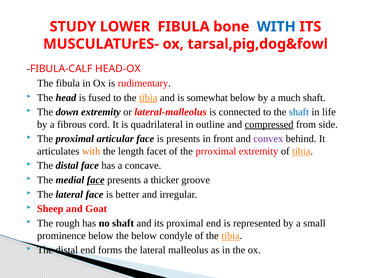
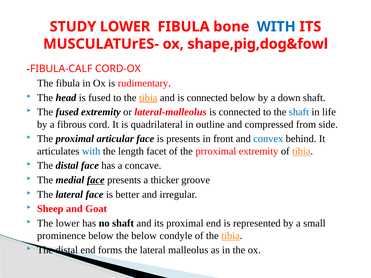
tarsal,pig,dog&fowl: tarsal,pig,dog&fowl -> shape,pig,dog&fowl (258, 44)
HEAD-OX: HEAD-OX -> CORD-OX (118, 69)
and is somewhat: somewhat -> connected (207, 98)
much: much -> down (289, 98)
The down: down -> fused (67, 112)
compressed underline: present -> none (269, 125)
convex colour: purple -> blue (268, 139)
with colour: orange -> blue (91, 151)
The rough: rough -> lower (68, 223)
